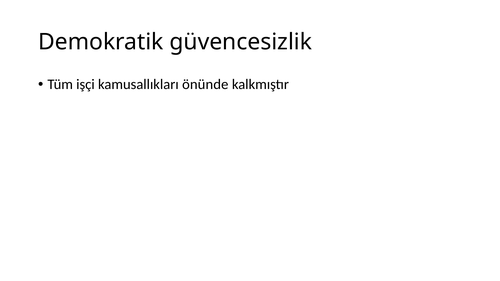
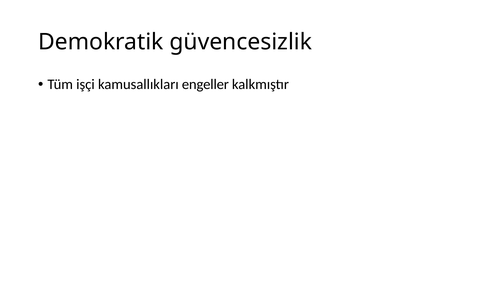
önünde: önünde -> engeller (205, 85)
